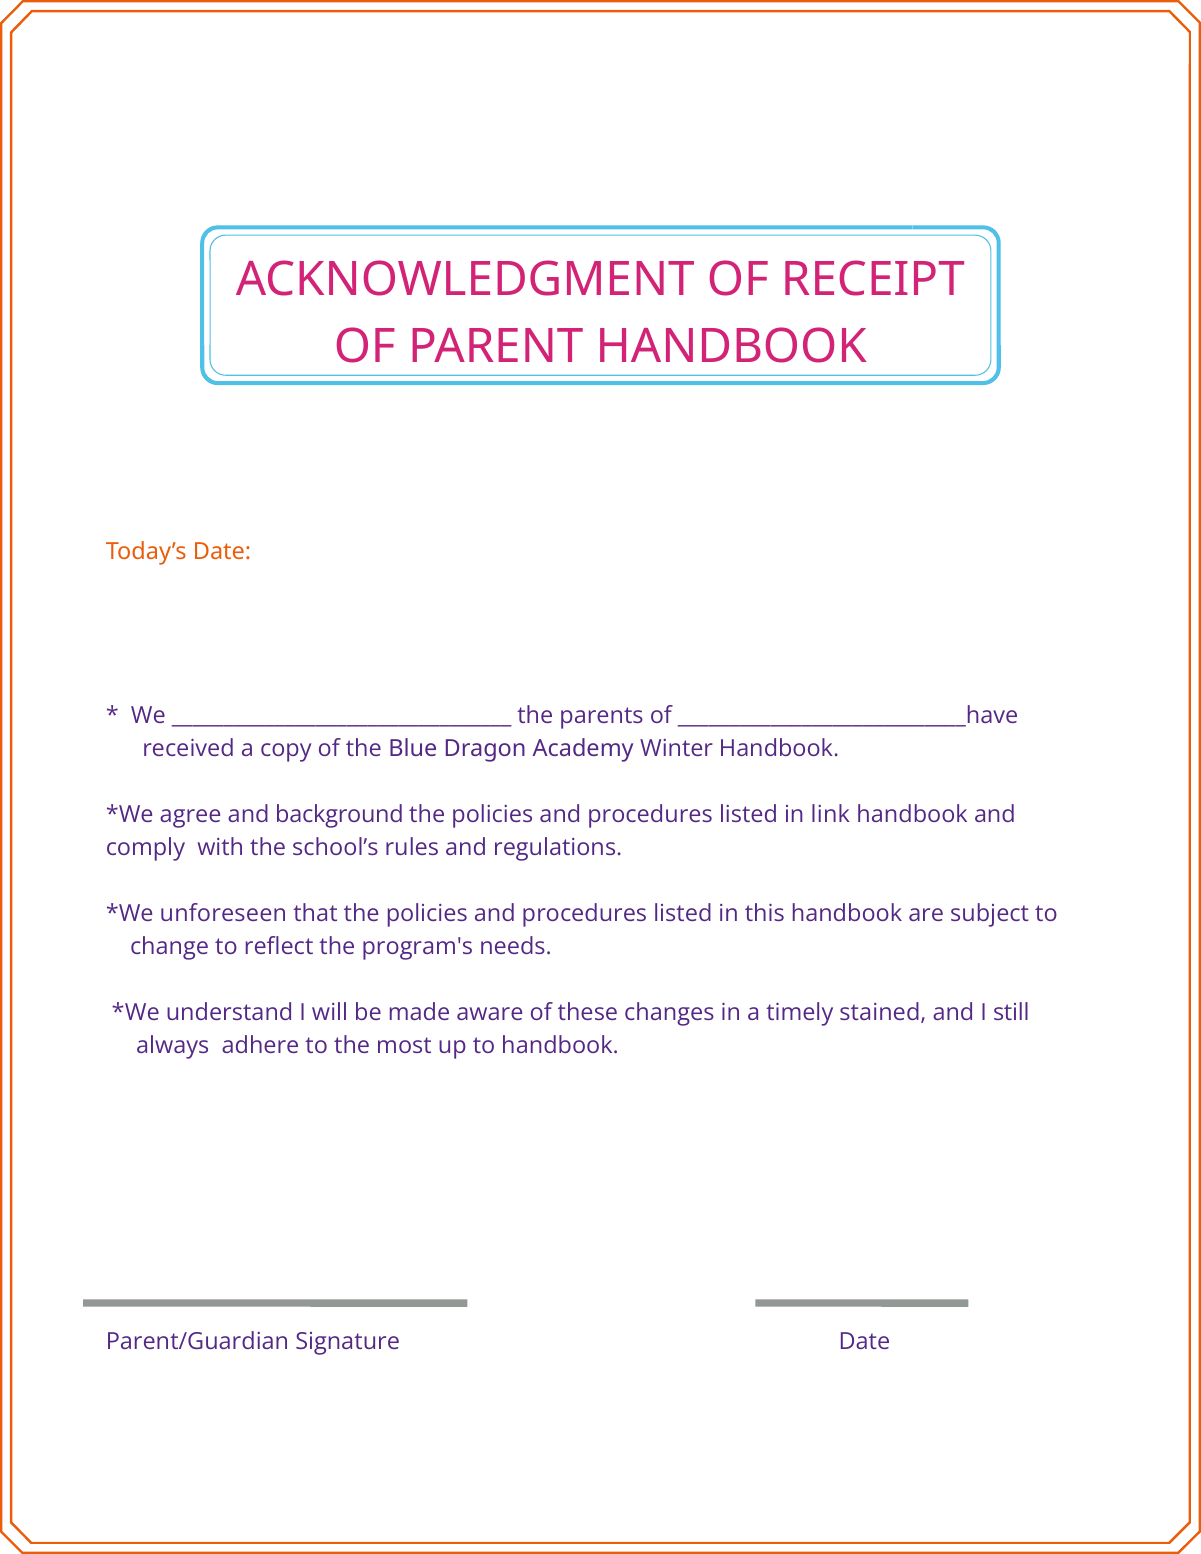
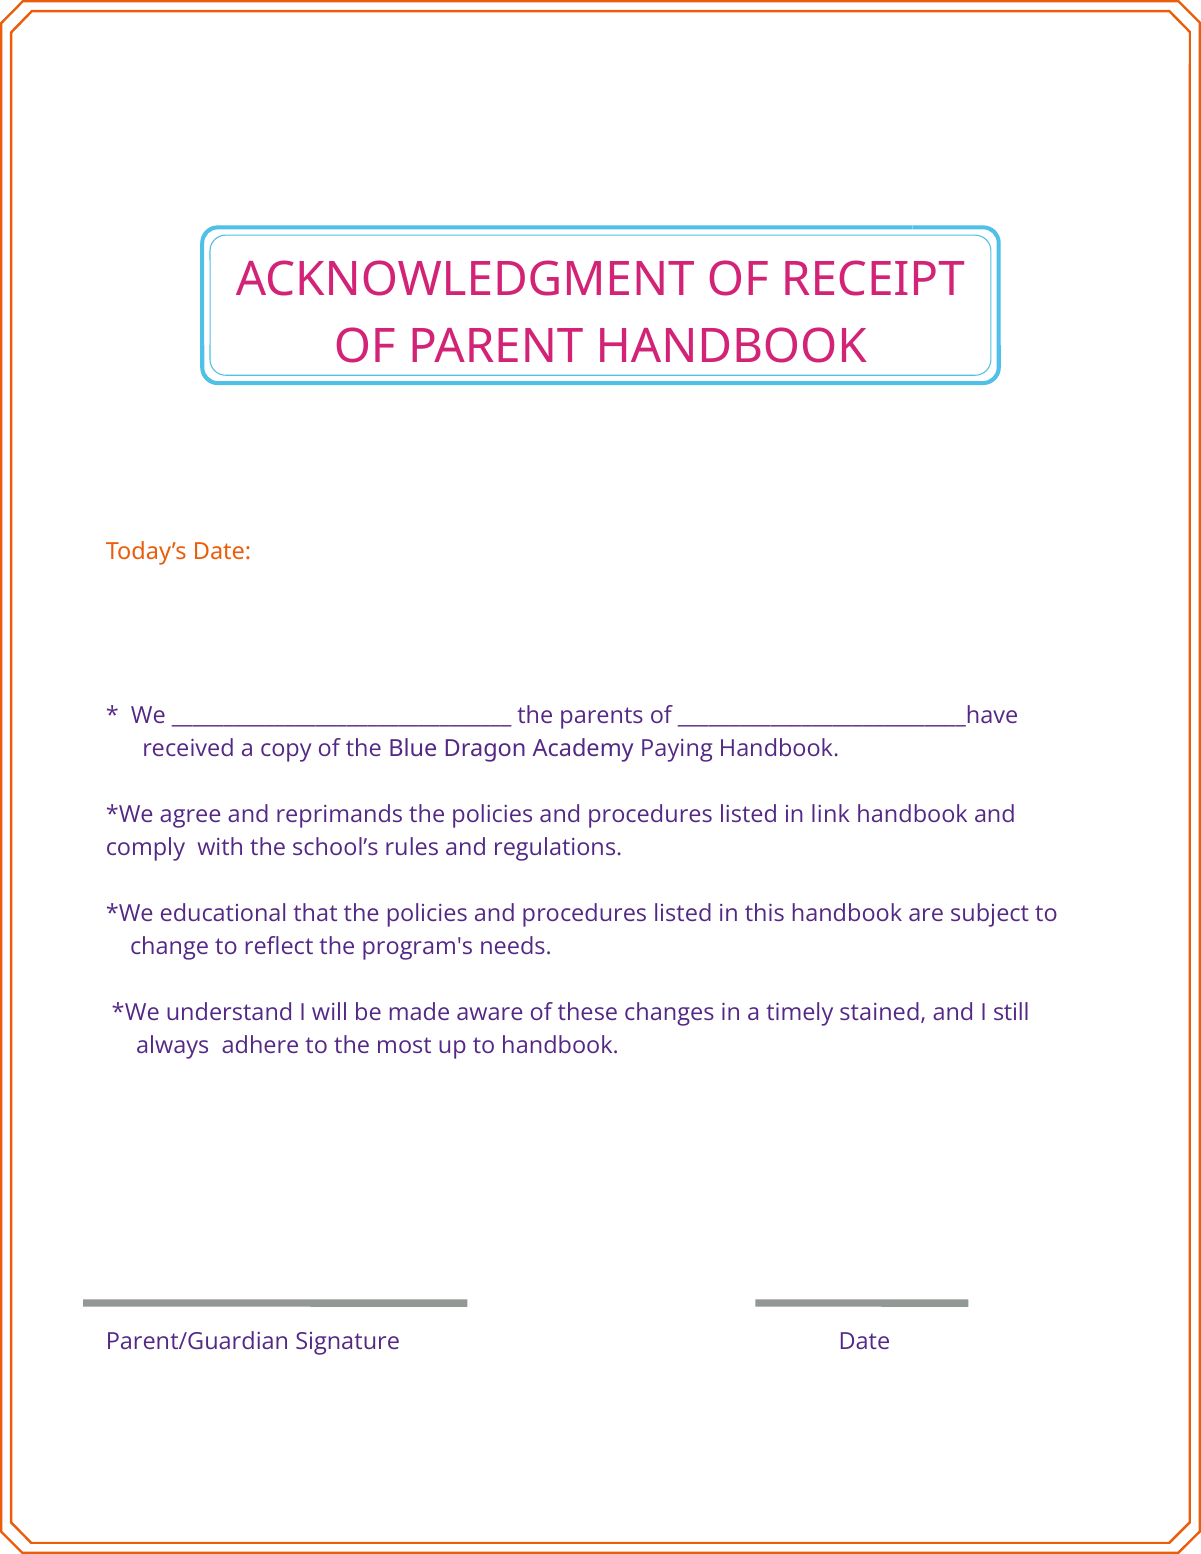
Winter: Winter -> Paying (677, 749)
background: background -> reprimands (339, 815)
unforeseen: unforeseen -> educational (223, 914)
